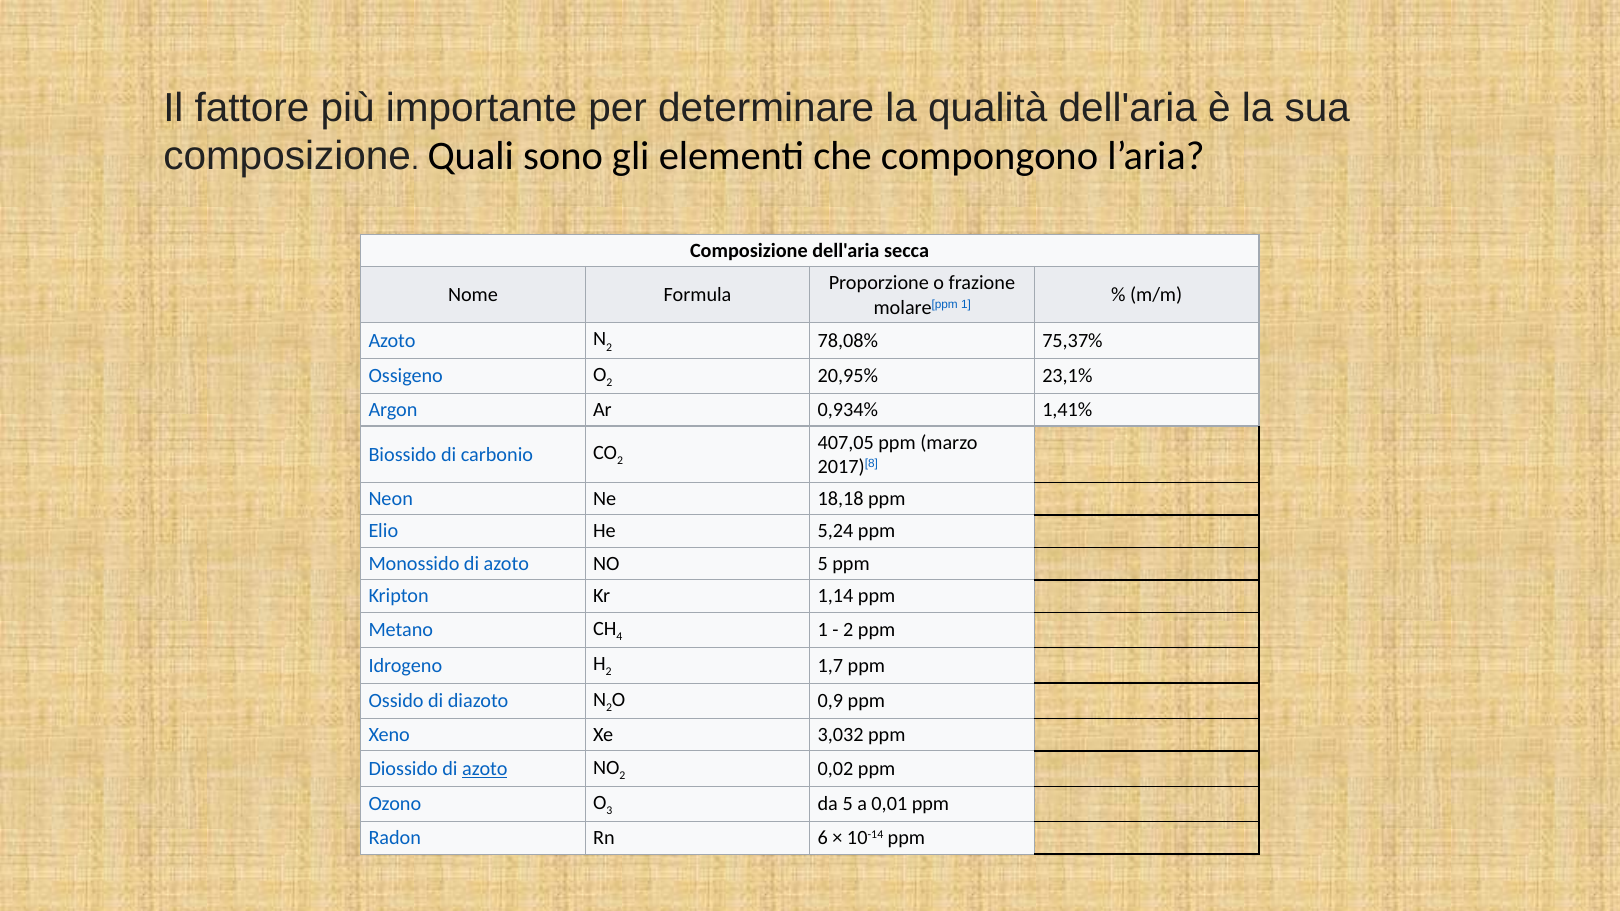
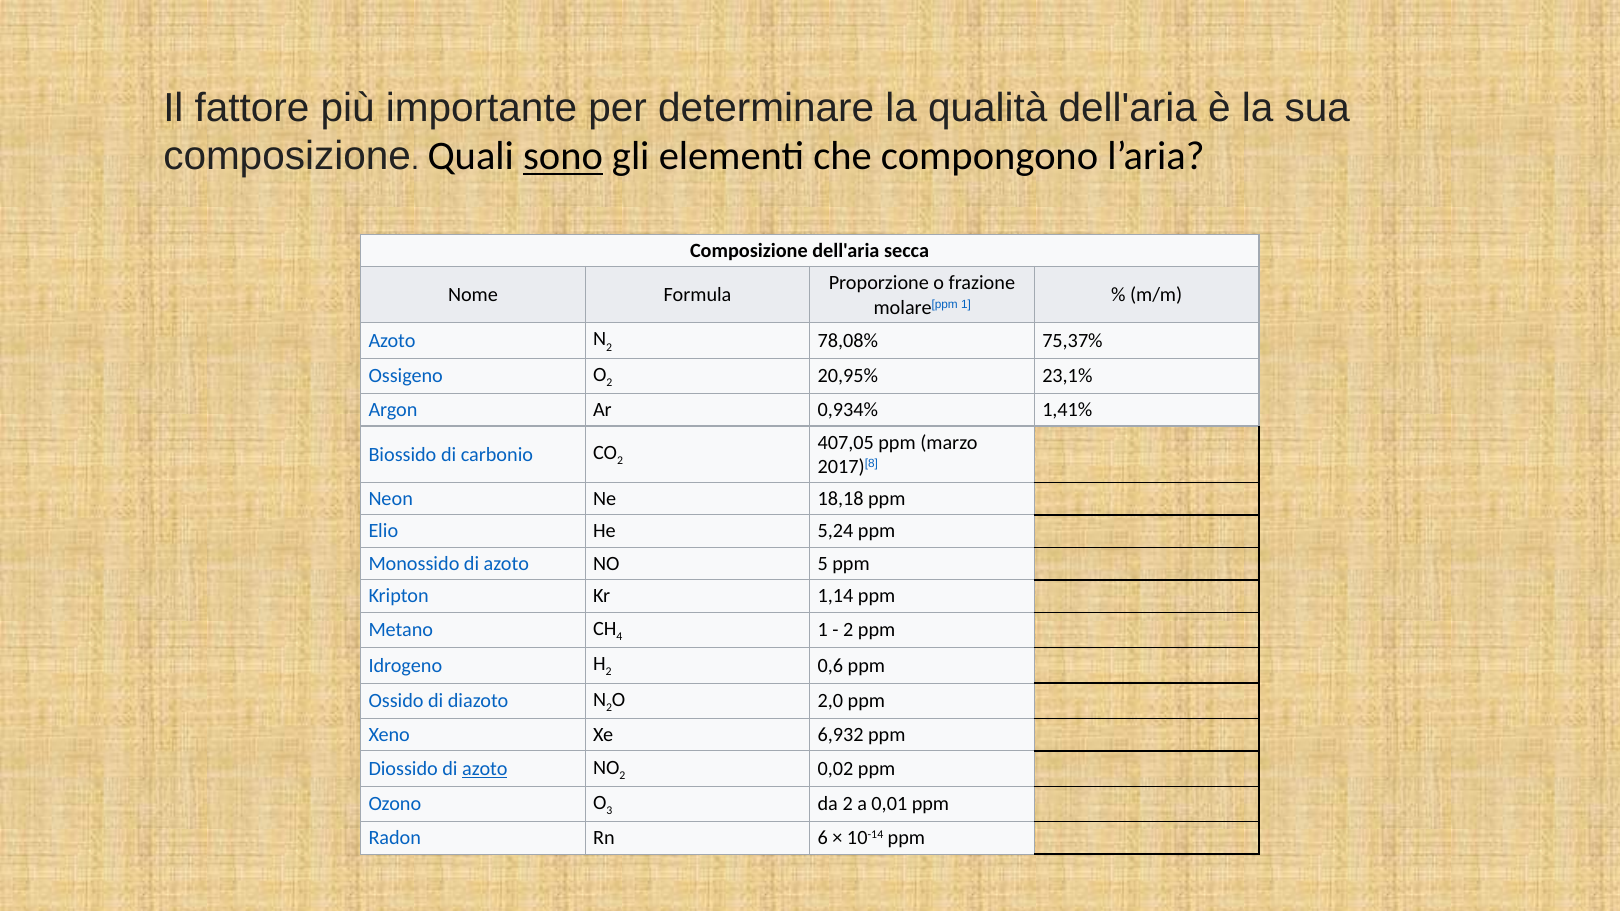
sono underline: none -> present (563, 156)
1,7: 1,7 -> 0,6 (830, 666)
0,9: 0,9 -> 2,0 (830, 701)
3,032: 3,032 -> 6,932 (841, 735)
da 5: 5 -> 2 (848, 804)
